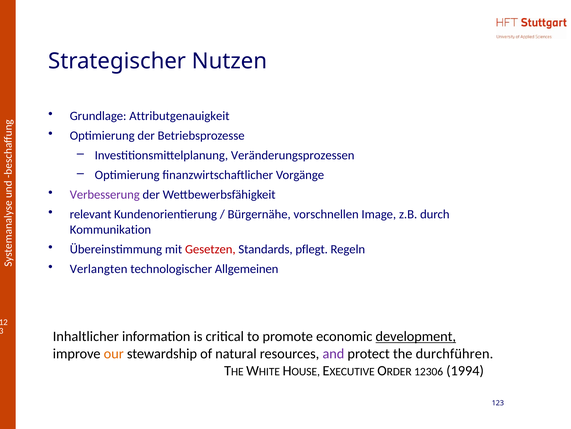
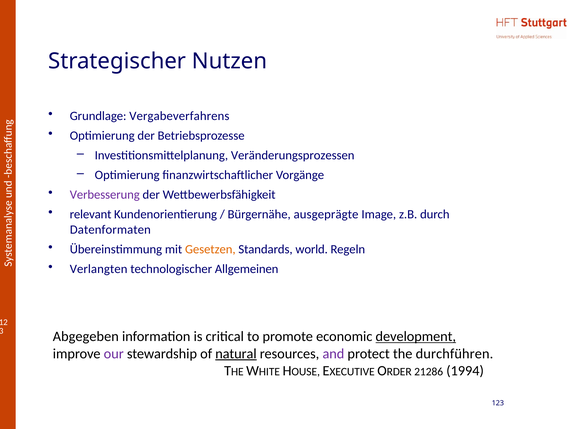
Attributgenauigkeit: Attributgenauigkeit -> Vergabeverfahrens (179, 116)
vorschnellen: vorschnellen -> ausgeprägte (326, 214)
Kommunikation: Kommunikation -> Datenformaten (110, 229)
Gesetzen colour: red -> orange (210, 249)
pflegt: pflegt -> world (312, 249)
Inhaltlicher: Inhaltlicher -> Abgegeben (86, 336)
our colour: orange -> purple (114, 353)
natural underline: none -> present (236, 353)
12306: 12306 -> 21286 (429, 371)
